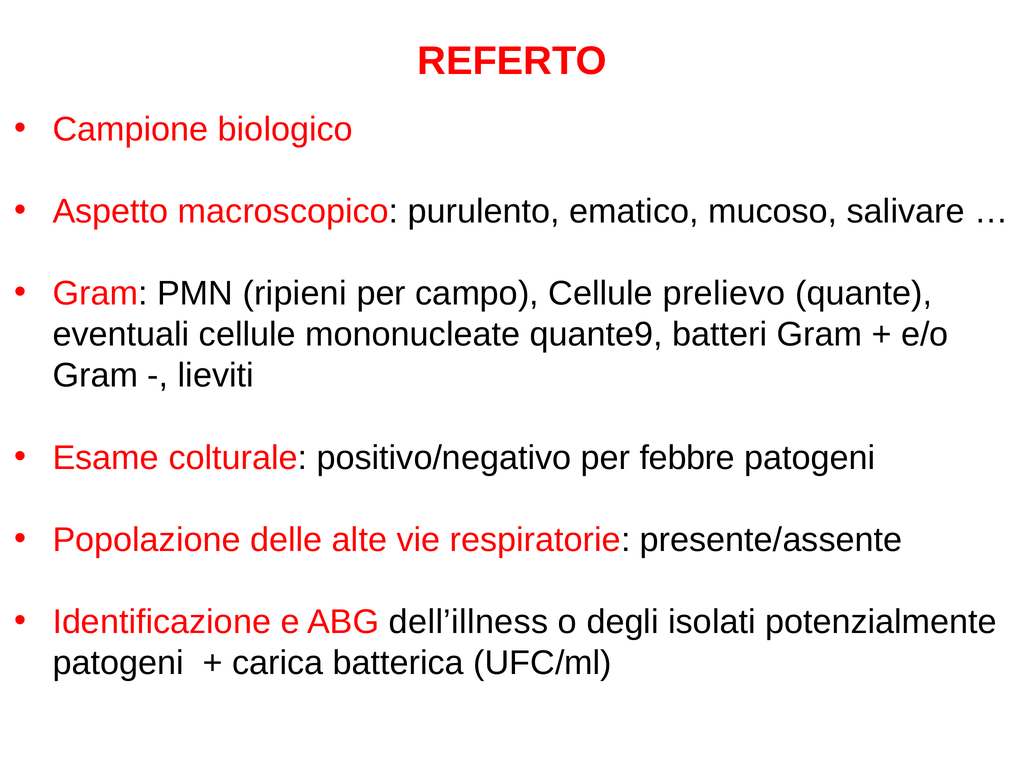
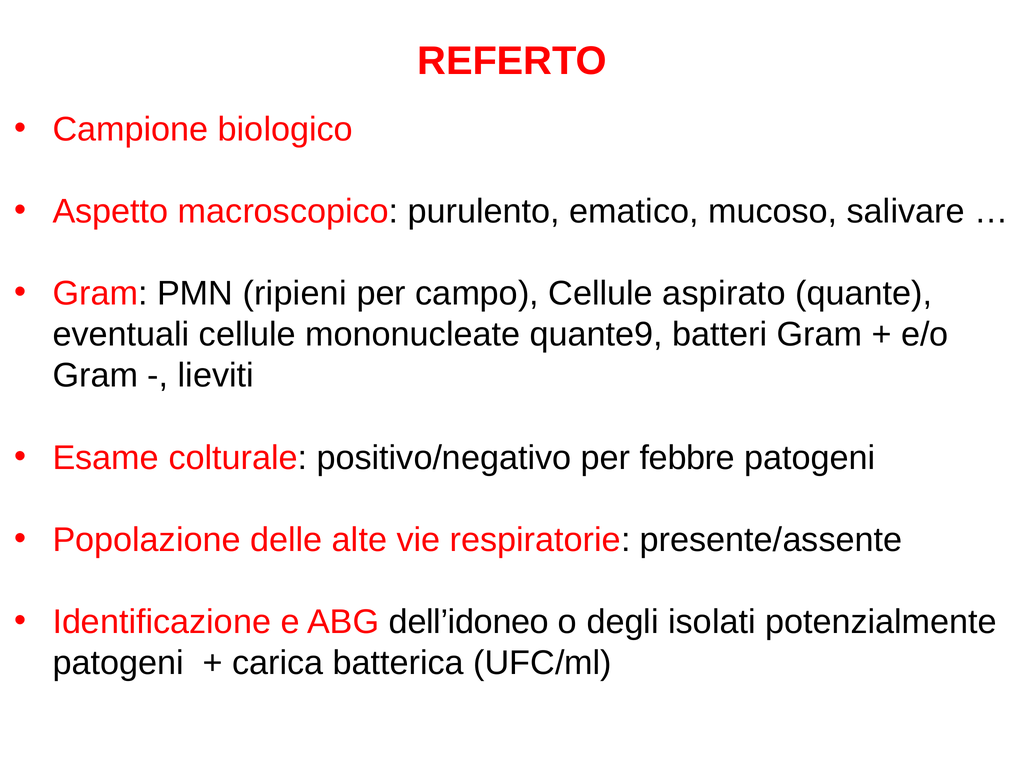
prelievo: prelievo -> aspirato (724, 293)
dell’illness: dell’illness -> dell’idoneo (469, 622)
